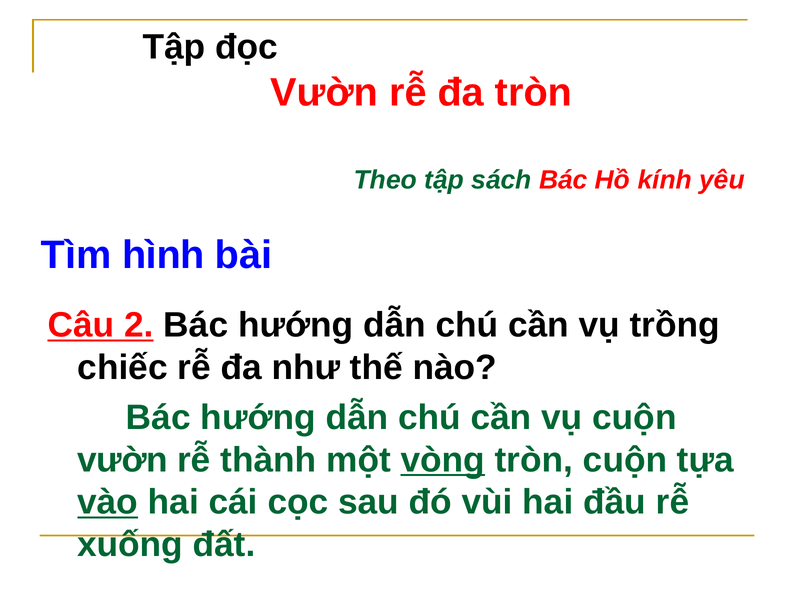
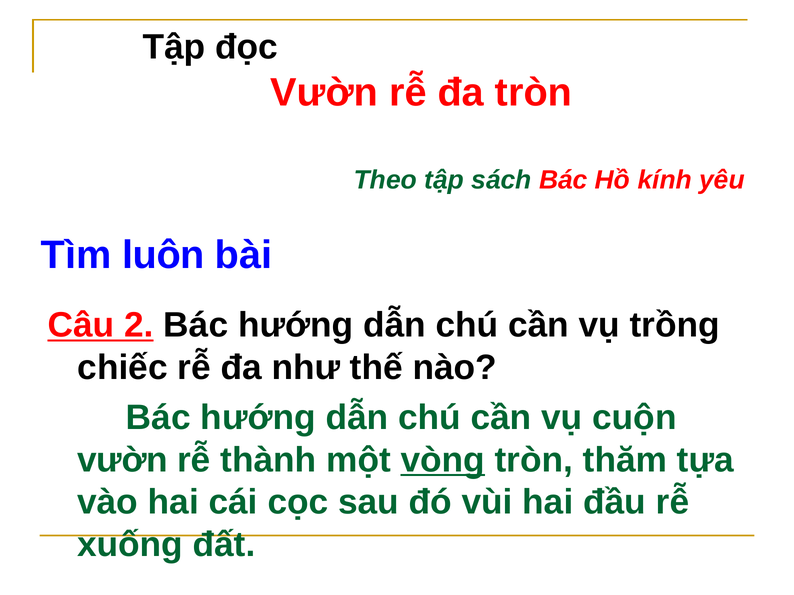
hình: hình -> luôn (163, 255)
tròn cuộn: cuộn -> thăm (625, 460)
vào underline: present -> none (108, 503)
